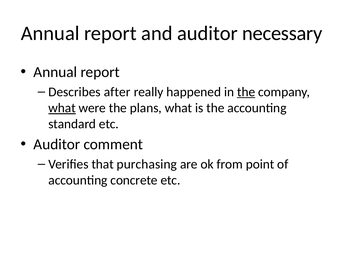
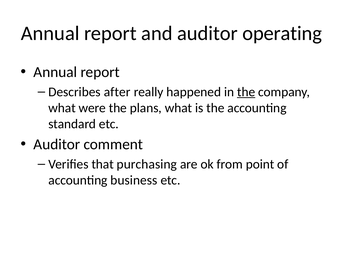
necessary: necessary -> operating (282, 33)
what underline: present -> none (62, 108)
concrete: concrete -> business (134, 180)
